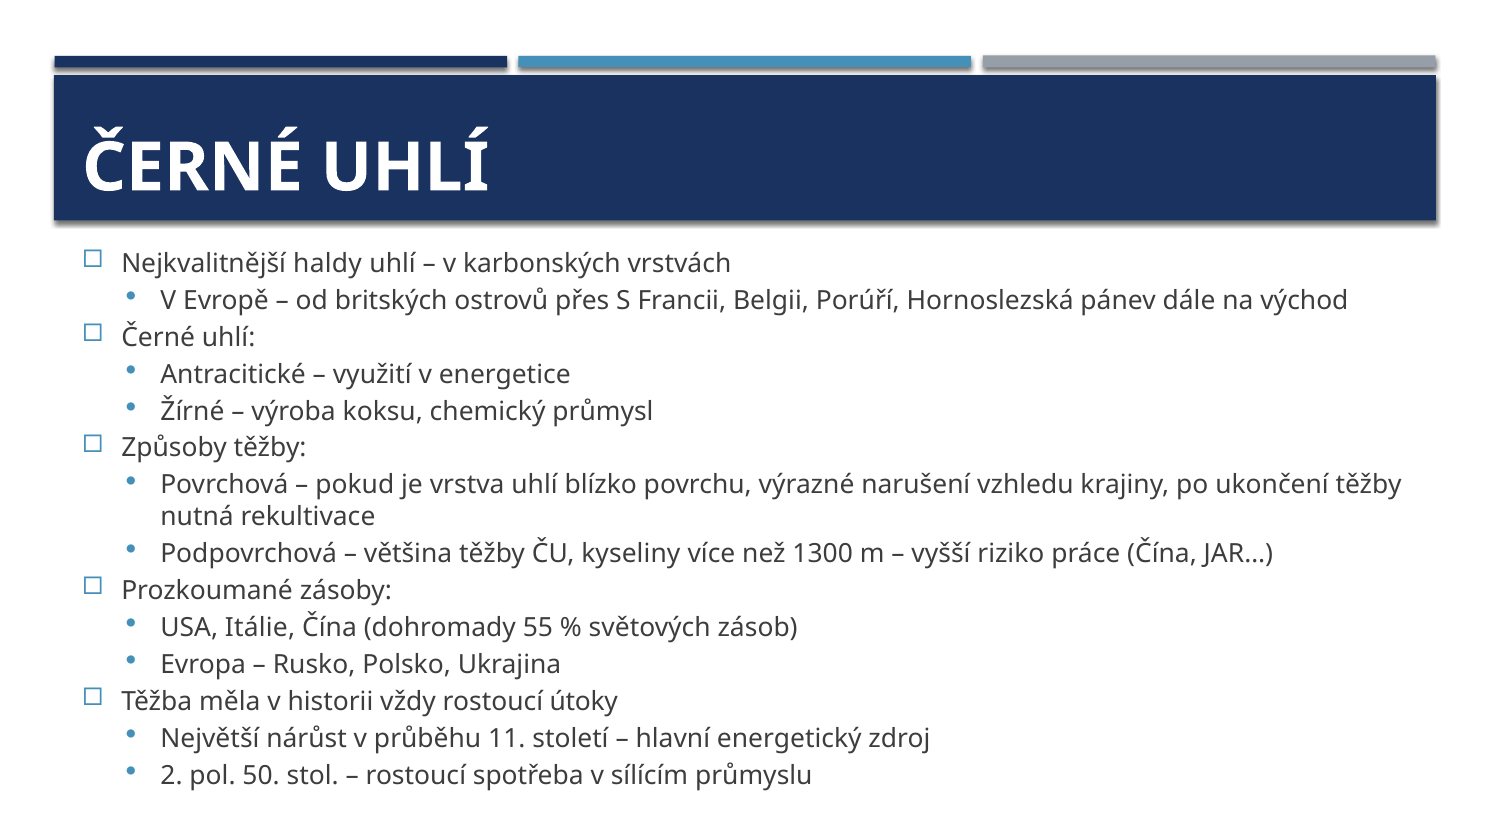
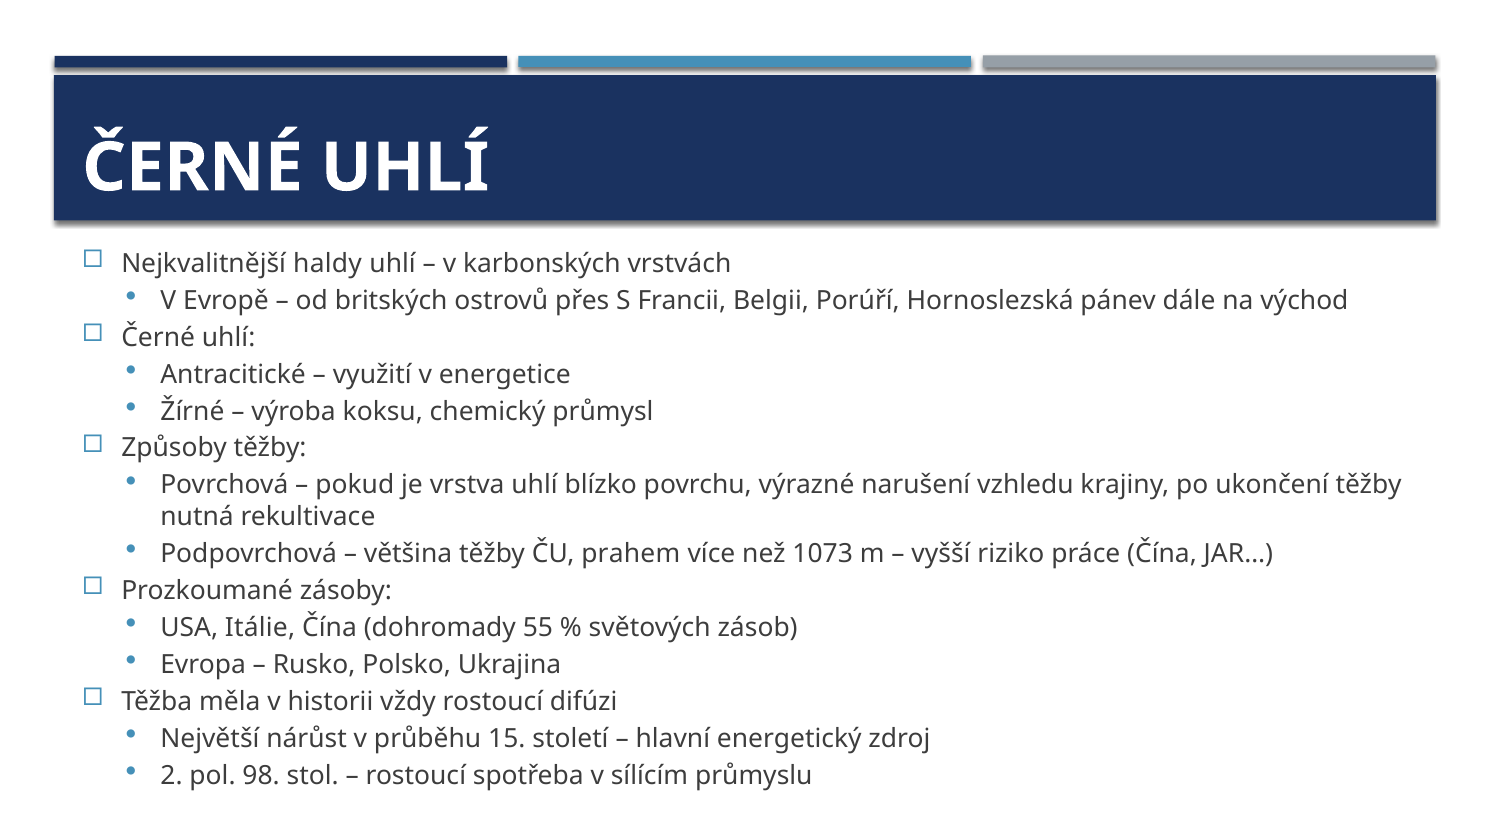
kyseliny: kyseliny -> prahem (631, 554)
1300: 1300 -> 1073 (823, 554)
útoky: útoky -> difúzi (584, 702)
11: 11 -> 15 (507, 739)
50: 50 -> 98 (261, 776)
